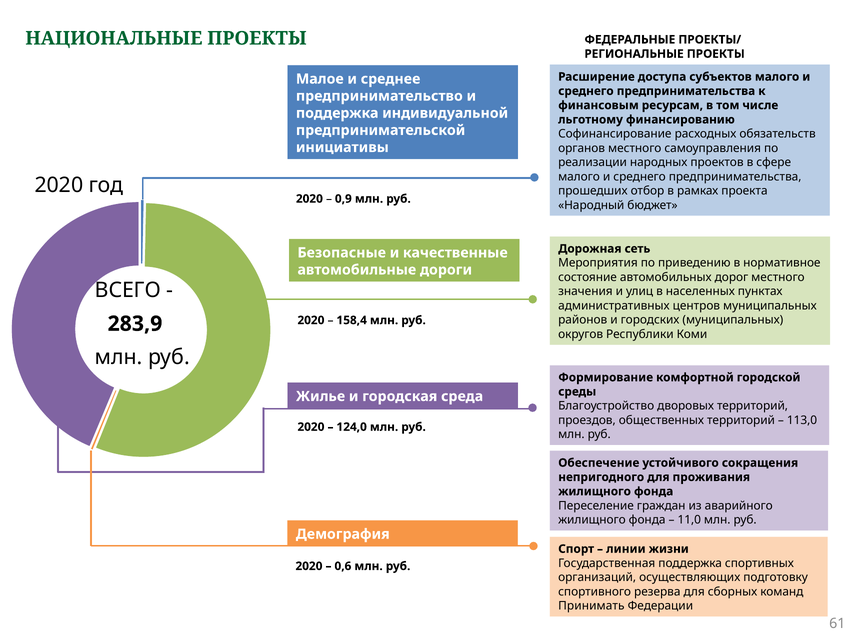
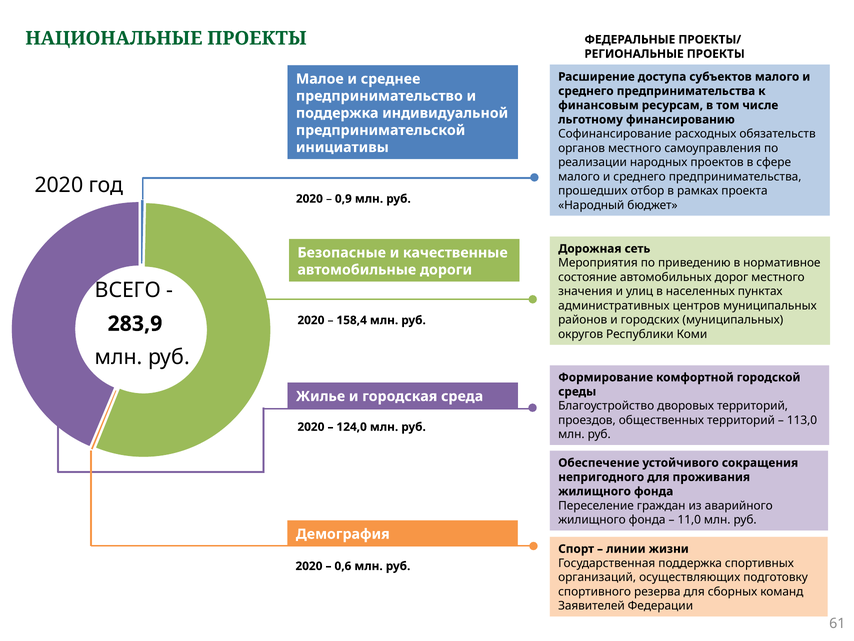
Принимать: Принимать -> Заявителей (591, 606)
